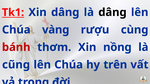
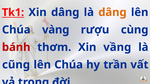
dâng colour: black -> orange (112, 12)
nồng: nồng -> vầng (117, 47)
trên: trên -> trần (115, 65)
